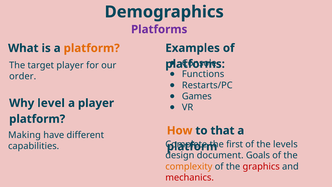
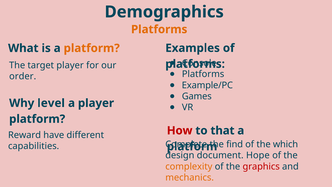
Platforms colour: purple -> orange (159, 29)
Functions: Functions -> Platforms (203, 74)
Restarts/PC: Restarts/PC -> Example/PC (207, 85)
How colour: orange -> red (180, 130)
Making: Making -> Reward (25, 135)
first: first -> find (235, 144)
levels: levels -> which (285, 144)
Goals: Goals -> Hope (258, 155)
mechanics colour: red -> orange (190, 177)
